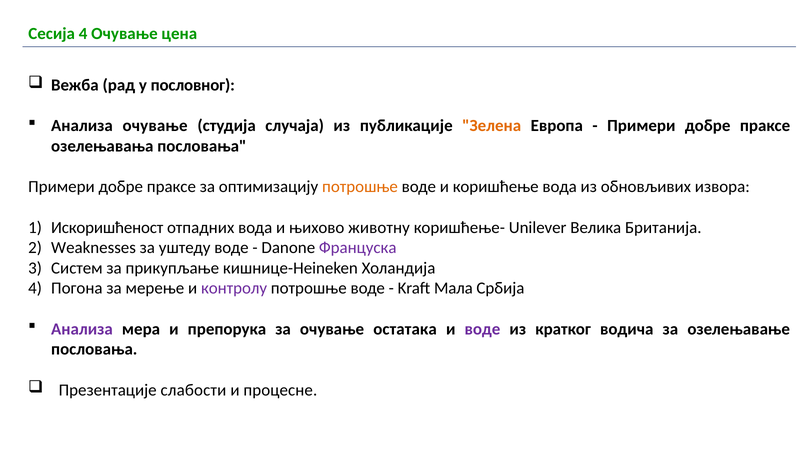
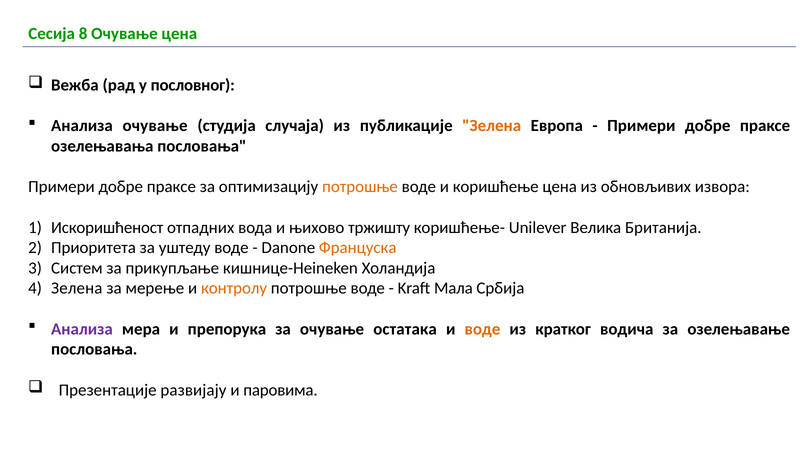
Сесија 4: 4 -> 8 (83, 33)
коришћење вода: вода -> цена (560, 187)
животну: животну -> тржишту (379, 227)
Weaknesses: Weaknesses -> Приоритета (94, 248)
Француска colour: purple -> orange (358, 248)
Погона: Погона -> Зелена (77, 288)
контролу colour: purple -> orange (234, 288)
воде colour: purple -> orange (482, 329)
слабости: слабости -> развијају (193, 390)
процесне: процесне -> паровима (280, 390)
